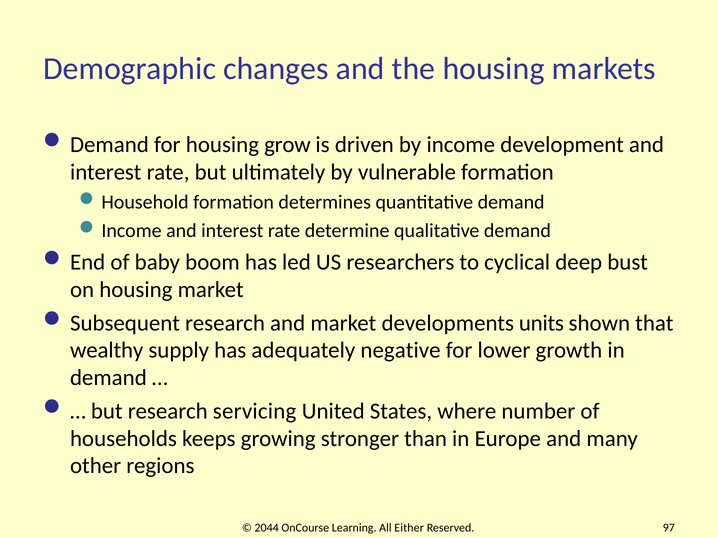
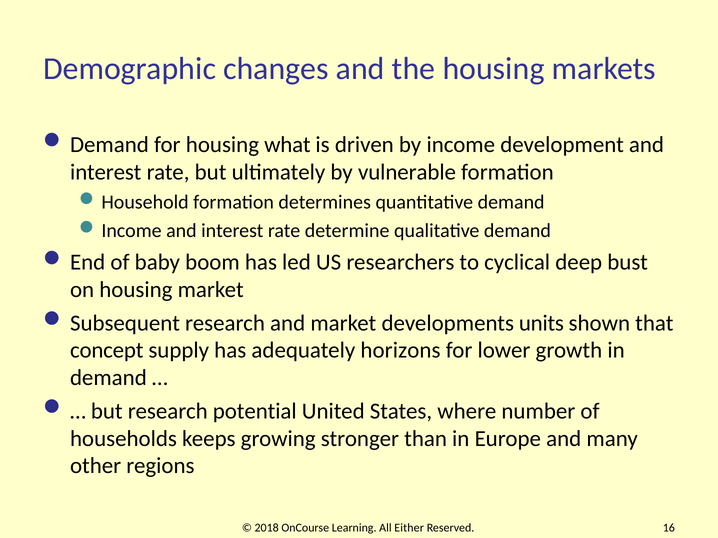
grow: grow -> what (287, 145)
wealthy: wealthy -> concept (107, 351)
negative: negative -> horizons (400, 351)
servicing: servicing -> potential (255, 411)
2044: 2044 -> 2018 (267, 528)
97: 97 -> 16 (669, 528)
